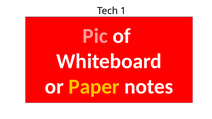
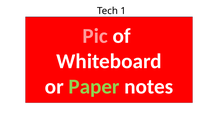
Paper colour: yellow -> light green (94, 87)
